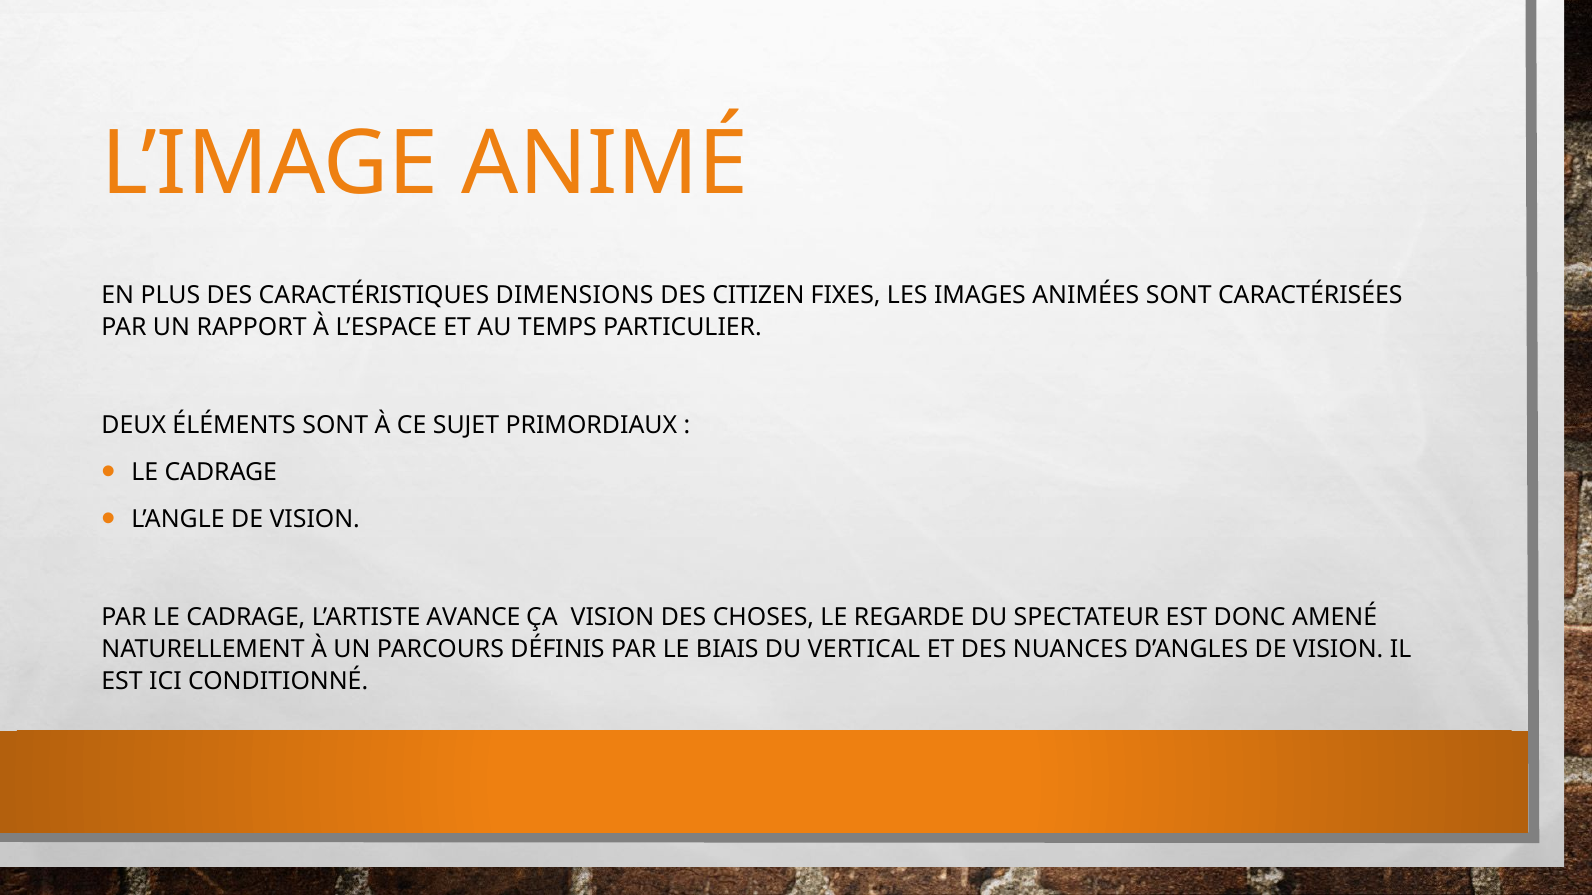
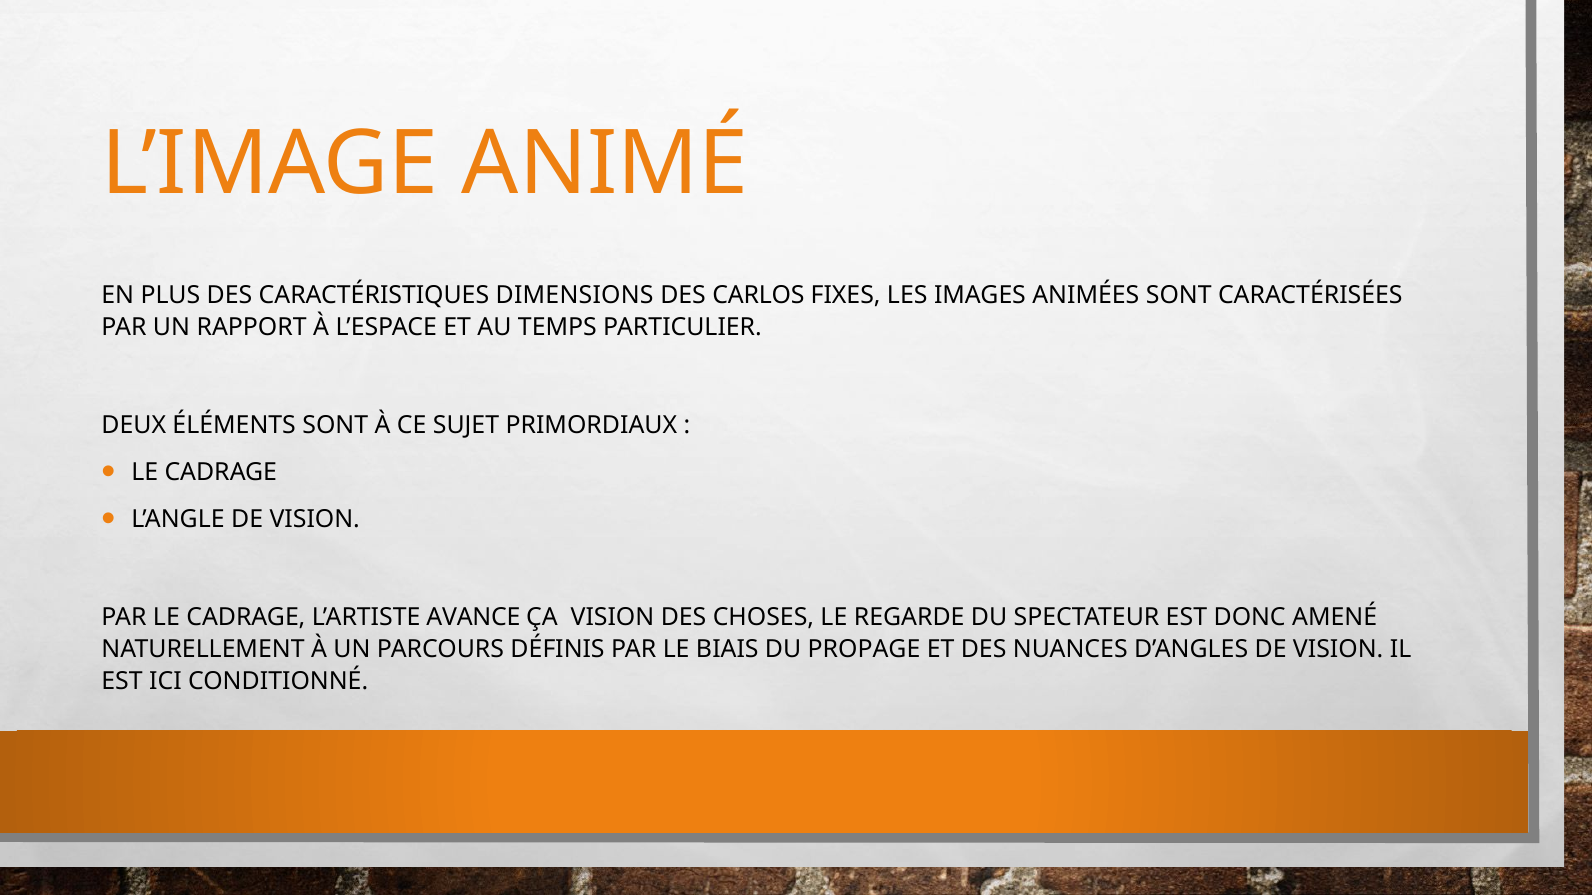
CITIZEN: CITIZEN -> CARLOS (758, 295)
VERTICAL: VERTICAL -> PROPAGE (864, 650)
